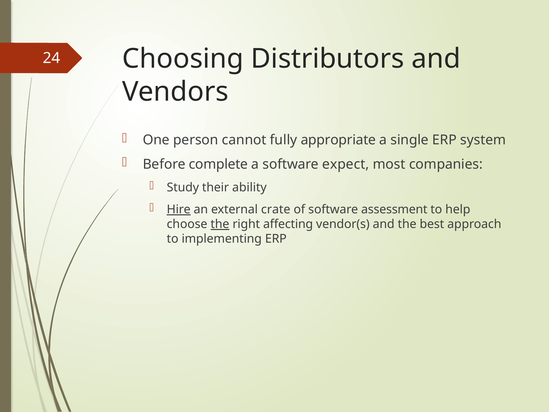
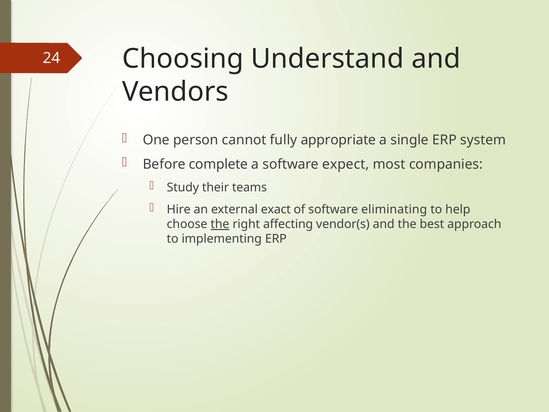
Distributors: Distributors -> Understand (328, 59)
ability: ability -> teams (249, 187)
Hire underline: present -> none (179, 209)
crate: crate -> exact (276, 209)
assessment: assessment -> eliminating (394, 209)
